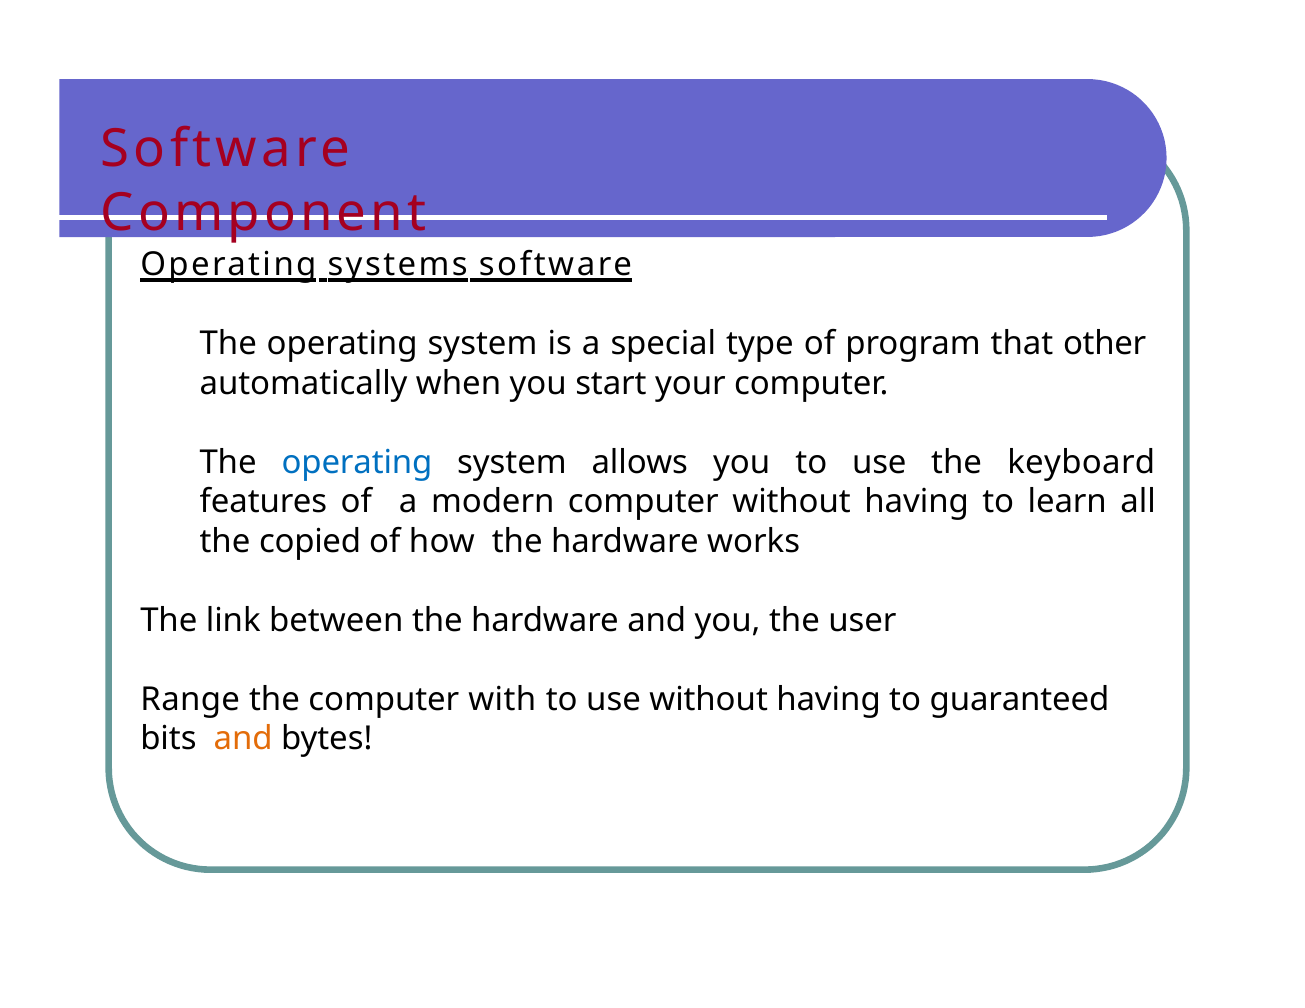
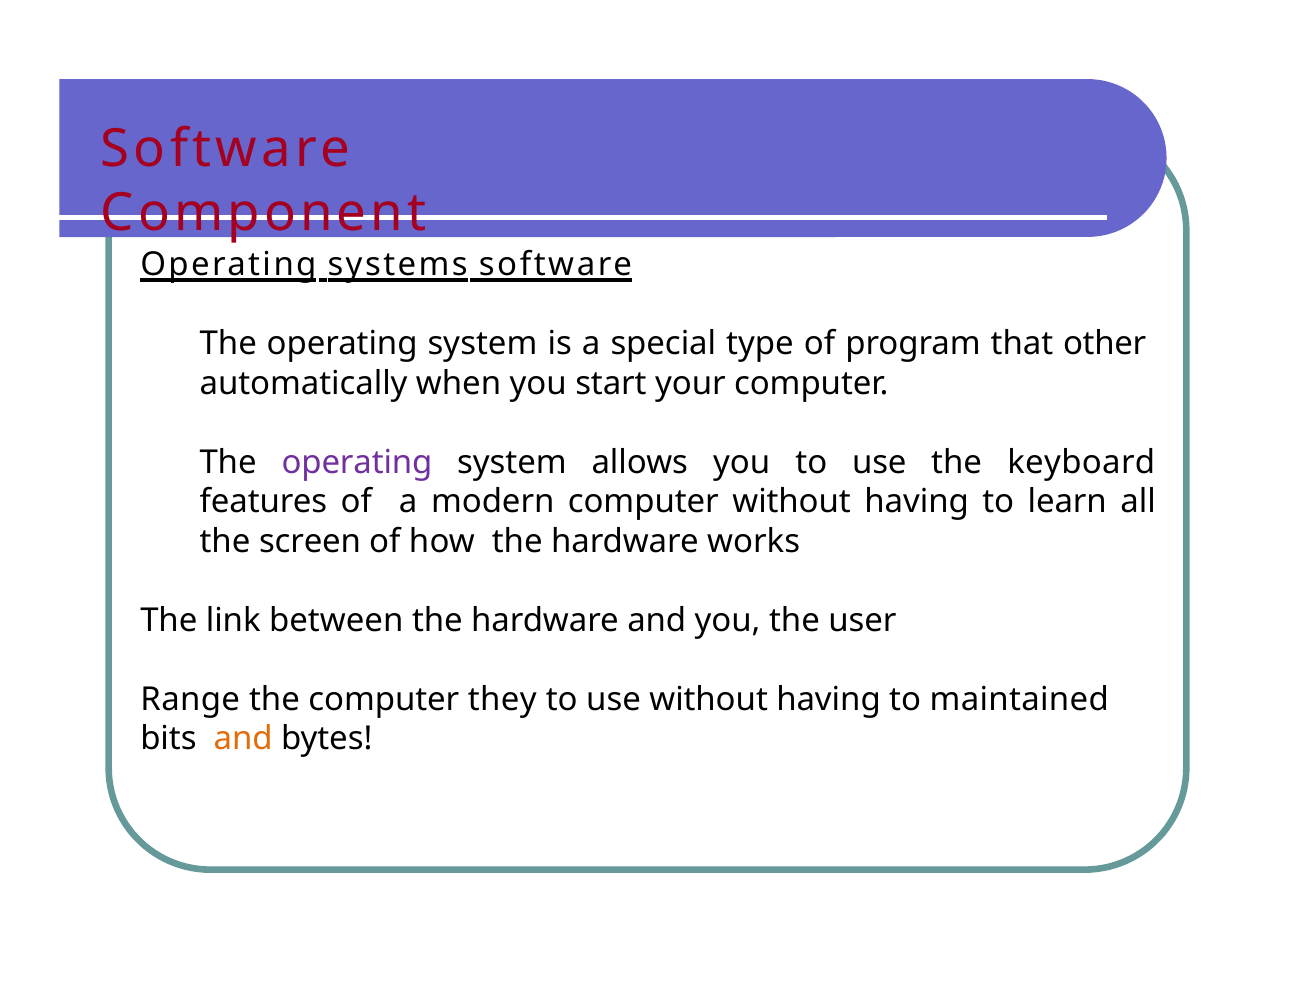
operating colour: blue -> purple (357, 462)
copied: copied -> screen (310, 542)
with: with -> they (502, 699)
guaranteed: guaranteed -> maintained (1019, 699)
